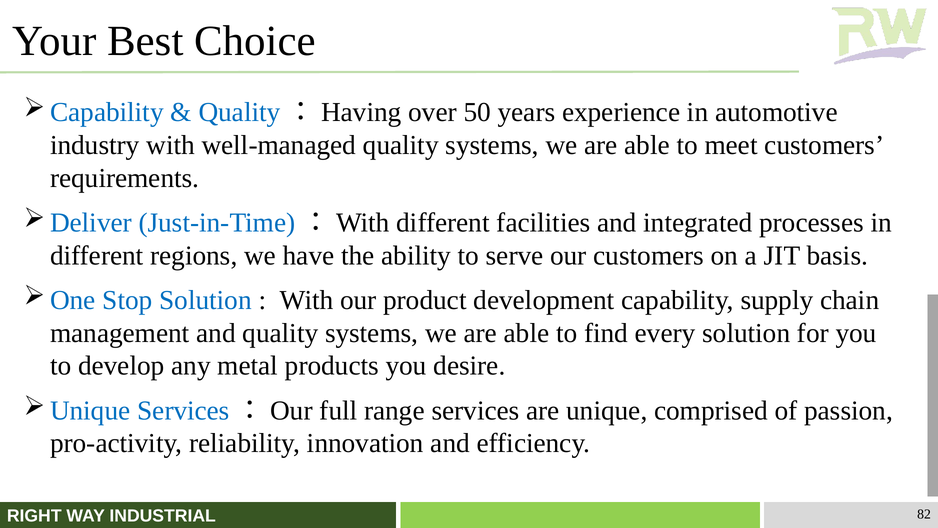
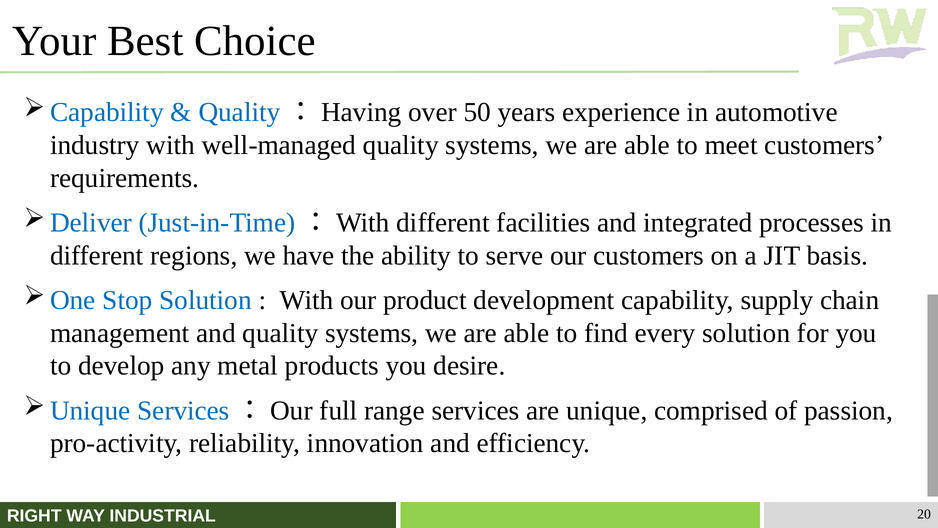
82: 82 -> 20 (924, 514)
